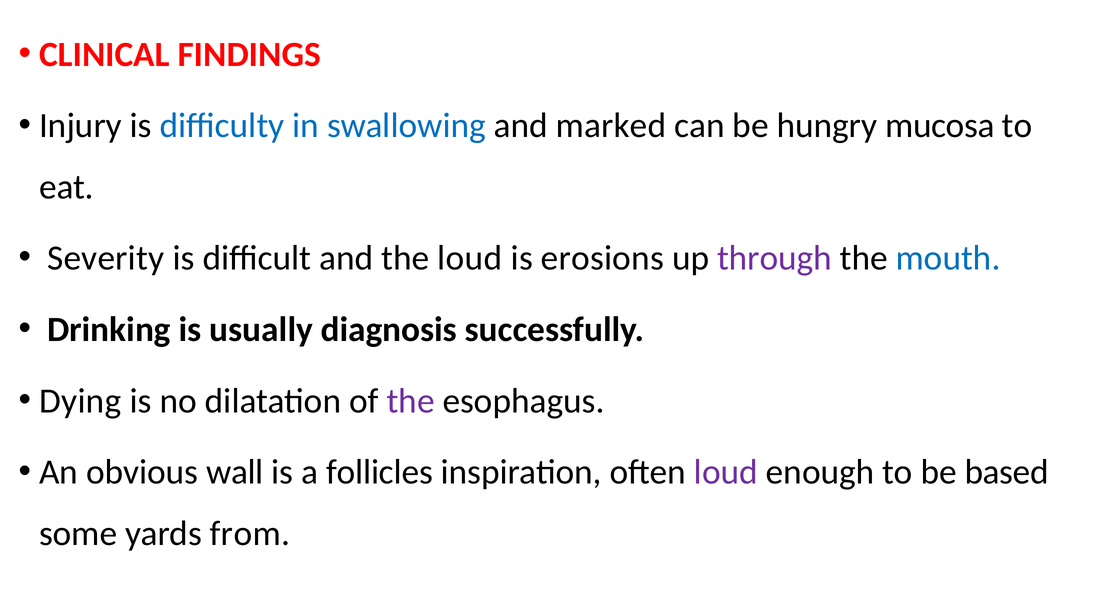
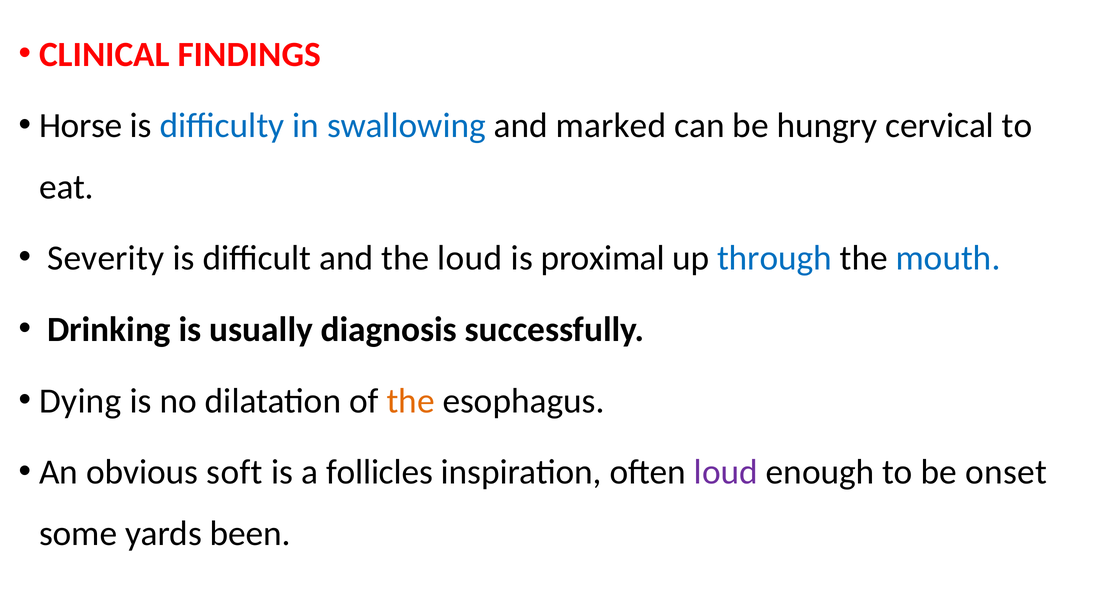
Injury: Injury -> Horse (81, 126)
mucosa: mucosa -> cervical (940, 126)
erosions: erosions -> proximal (603, 258)
through colour: purple -> blue (775, 258)
the colour: purple -> orange (411, 401)
wall: wall -> soft (235, 473)
based: based -> onset (1006, 473)
from: from -> been (250, 534)
